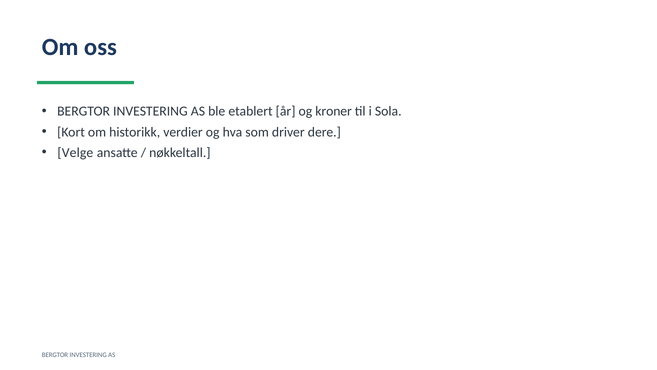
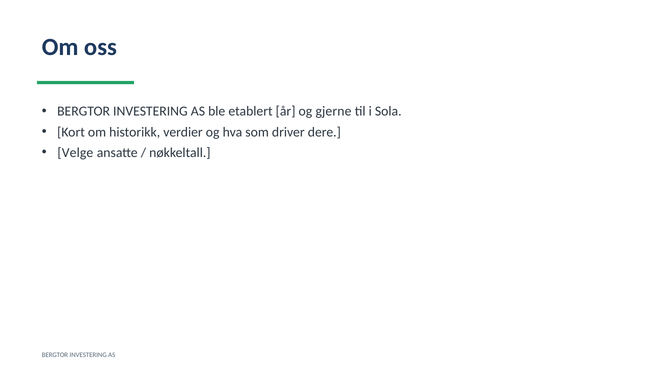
kroner: kroner -> gjerne (333, 111)
